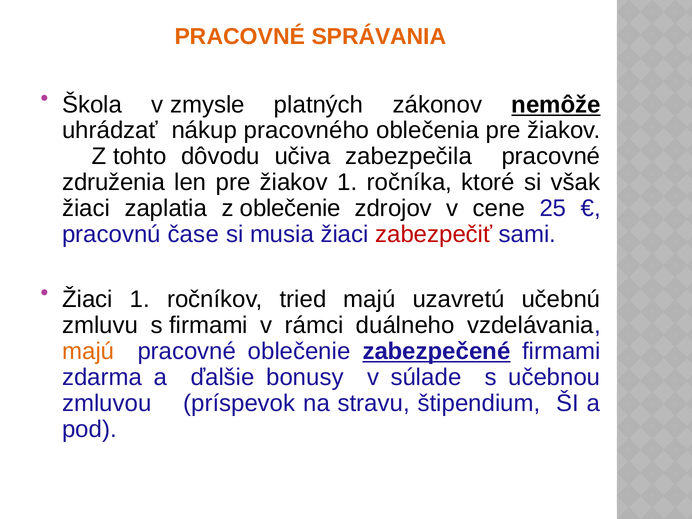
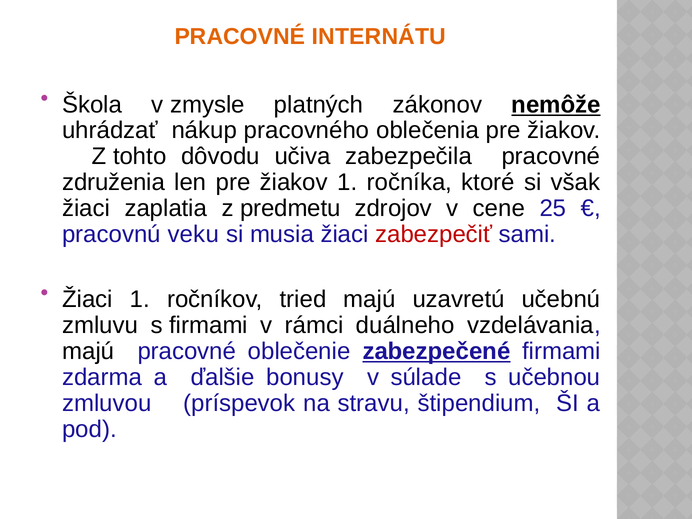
SPRÁVANIA: SPRÁVANIA -> INTERNÁTU (379, 37)
z oblečenie: oblečenie -> predmetu (290, 208)
čase: čase -> veku (193, 234)
majú colour: orange -> black (88, 351)
